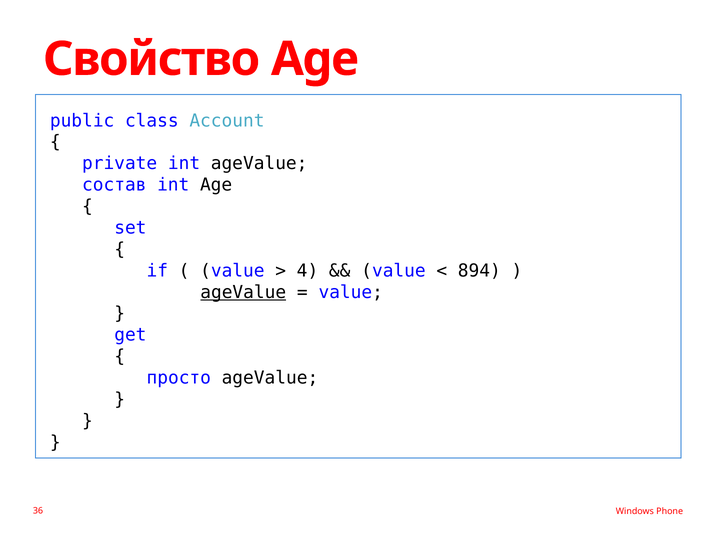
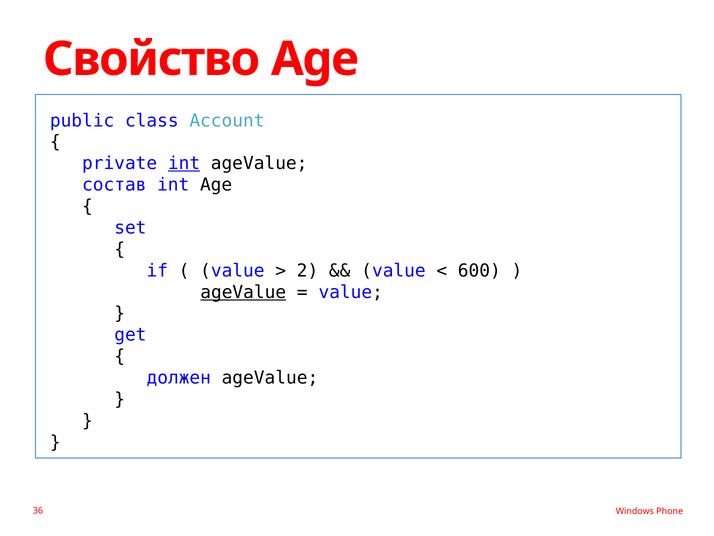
int underline: none -> present (184, 163)
4: 4 -> 2 (307, 270)
894: 894 -> 600 (479, 270)
просто: просто -> должен (179, 378)
